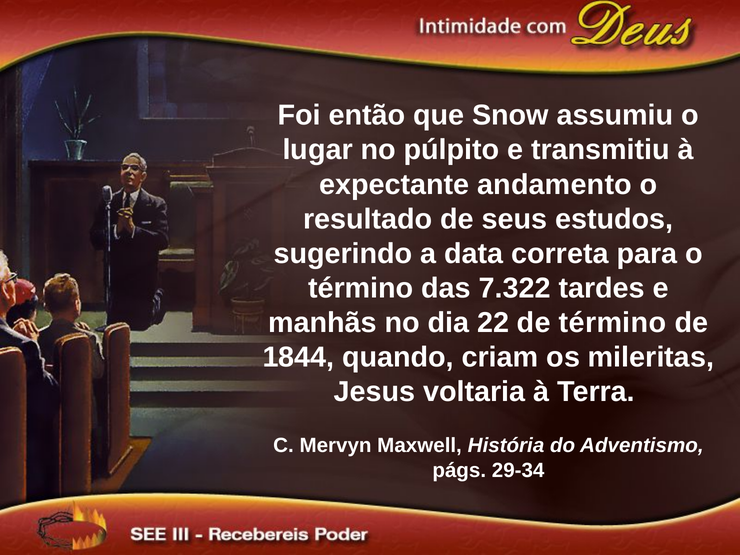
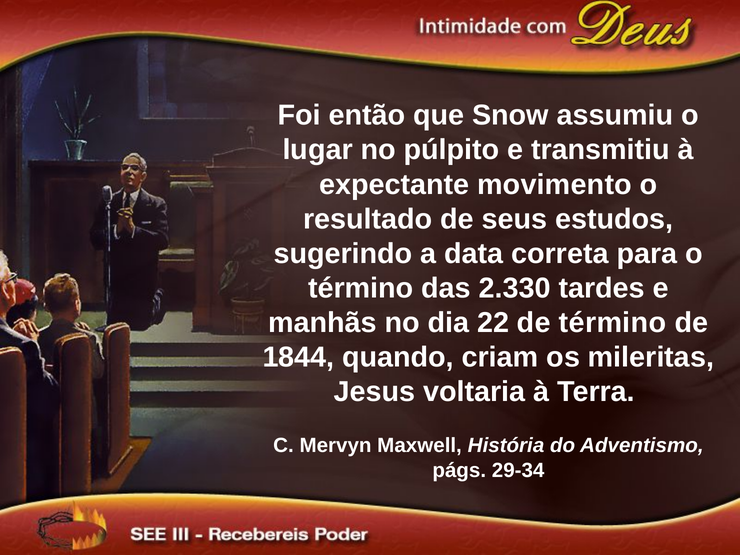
andamento: andamento -> movimento (555, 185)
7.322: 7.322 -> 2.330 (515, 288)
